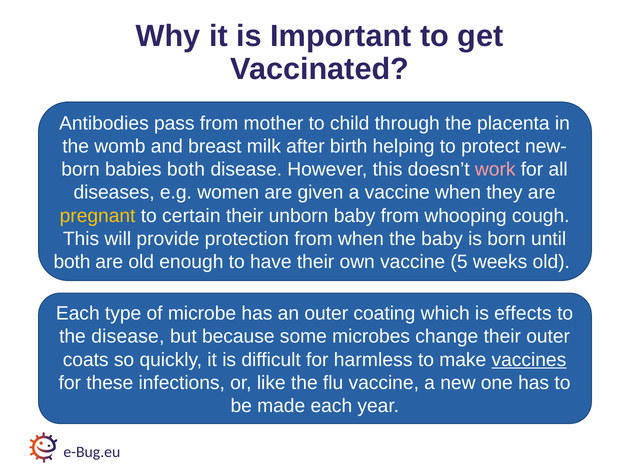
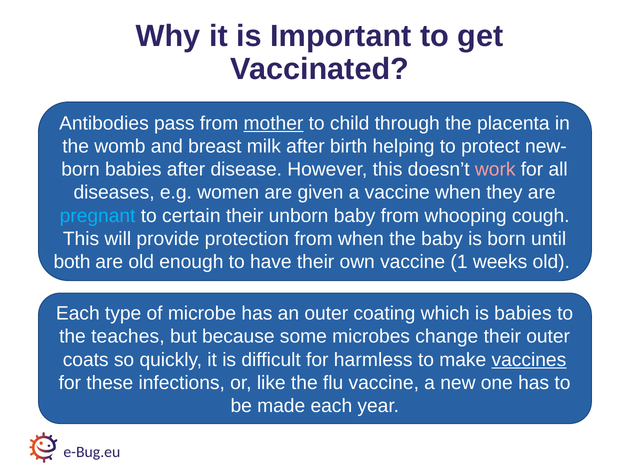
mother underline: none -> present (273, 123)
babies both: both -> after (186, 169)
pregnant colour: yellow -> light blue (98, 216)
5: 5 -> 1 (459, 262)
is effects: effects -> babies (523, 313)
the disease: disease -> teaches (128, 336)
